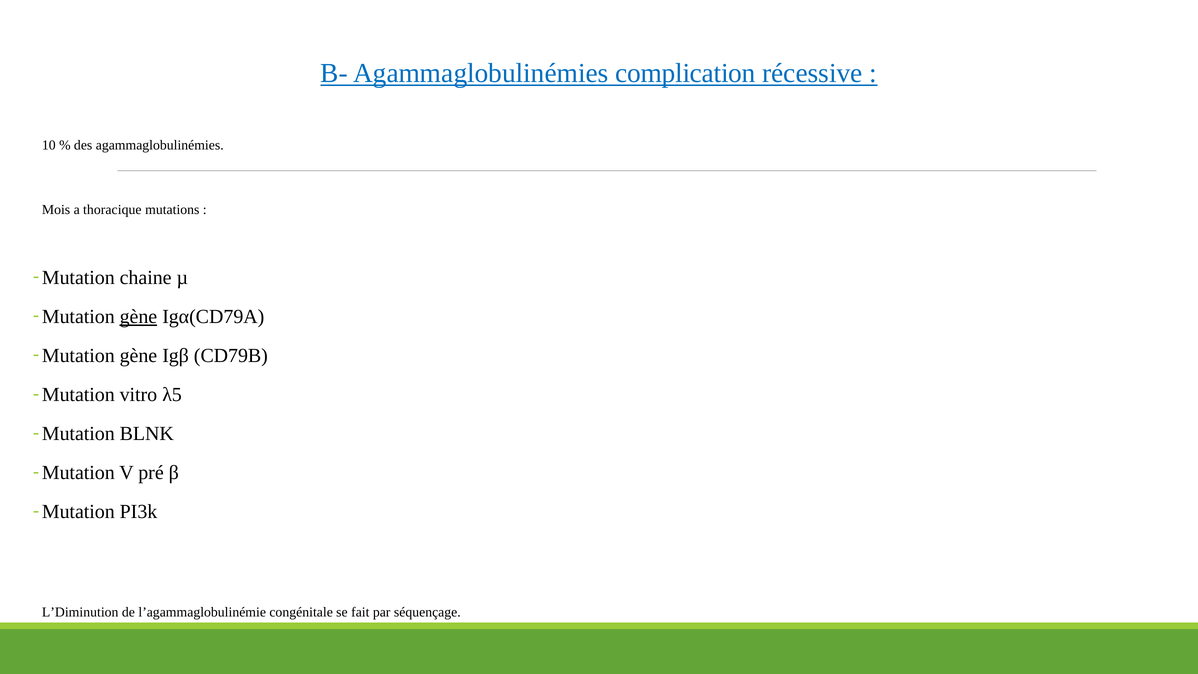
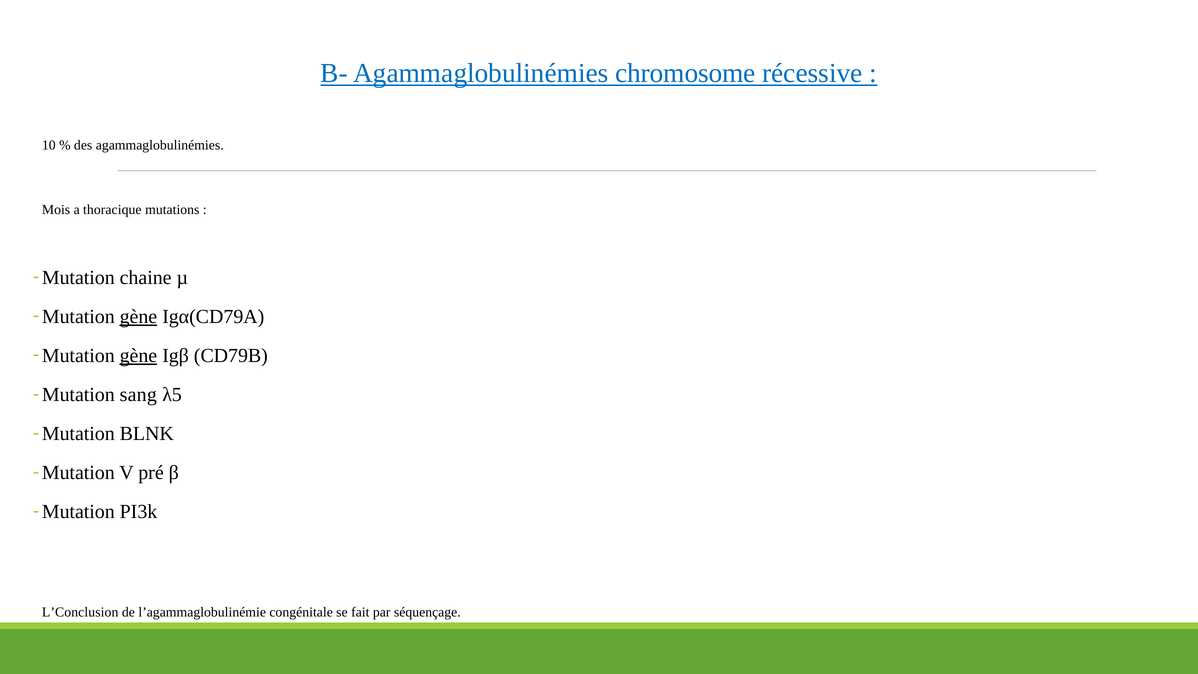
complication: complication -> chromosome (685, 73)
gène underline: none -> present (138, 356)
vitro: vitro -> sang (138, 395)
L’Diminution: L’Diminution -> L’Conclusion (80, 612)
